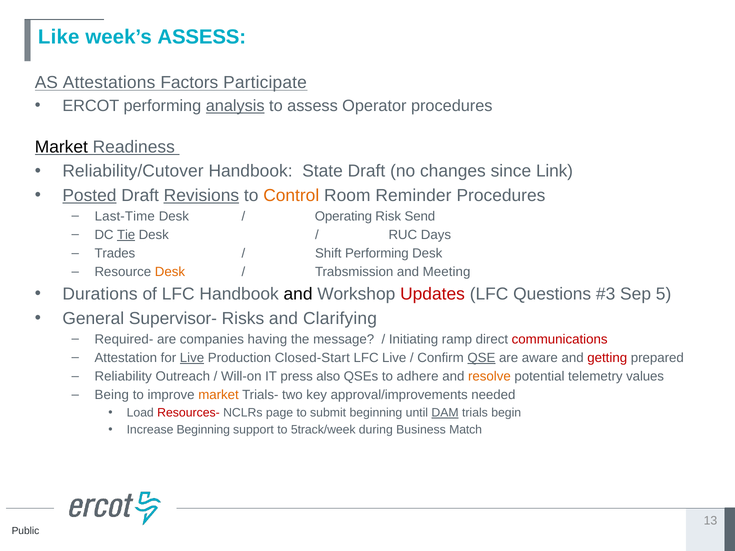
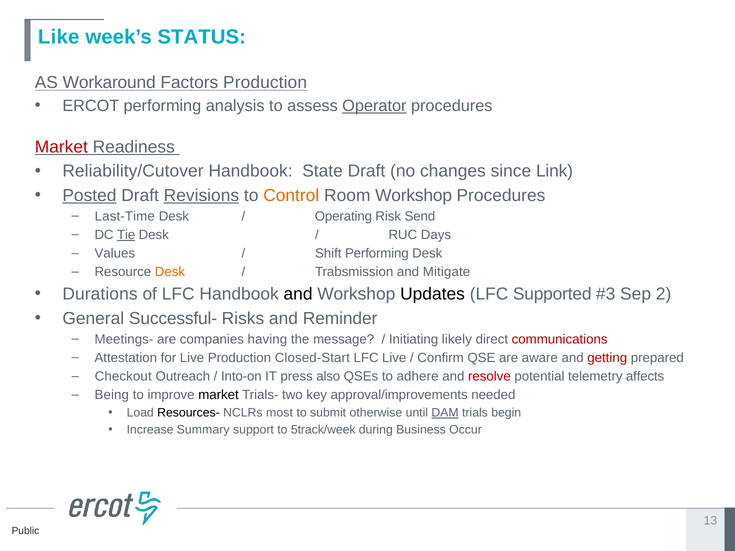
week’s ASSESS: ASSESS -> STATUS (202, 37)
Attestations: Attestations -> Workaround (109, 83)
Factors Participate: Participate -> Production (265, 83)
analysis underline: present -> none (235, 106)
Operator underline: none -> present (374, 106)
Market colour: black -> red (61, 147)
Room Reminder: Reminder -> Workshop (414, 196)
Trades: Trades -> Values (115, 254)
Meeting: Meeting -> Mitigate (447, 272)
Updates colour: red -> black (433, 294)
Questions: Questions -> Supported (552, 294)
5: 5 -> 2 (664, 294)
Supervisor-: Supervisor- -> Successful- (173, 319)
Clarifying: Clarifying -> Reminder (340, 319)
Required-: Required- -> Meetings- (124, 339)
ramp: ramp -> likely (457, 339)
Live underline: present -> none (192, 358)
QSE underline: present -> none (481, 358)
Reliability: Reliability -> Checkout (123, 377)
Will-on: Will-on -> Into-on (241, 377)
resolve colour: orange -> red (489, 377)
values: values -> affects (645, 377)
market colour: orange -> black (218, 395)
Resources- colour: red -> black (189, 413)
page: page -> most (280, 413)
submit beginning: beginning -> otherwise (376, 413)
Increase Beginning: Beginning -> Summary (203, 430)
Match: Match -> Occur (466, 430)
